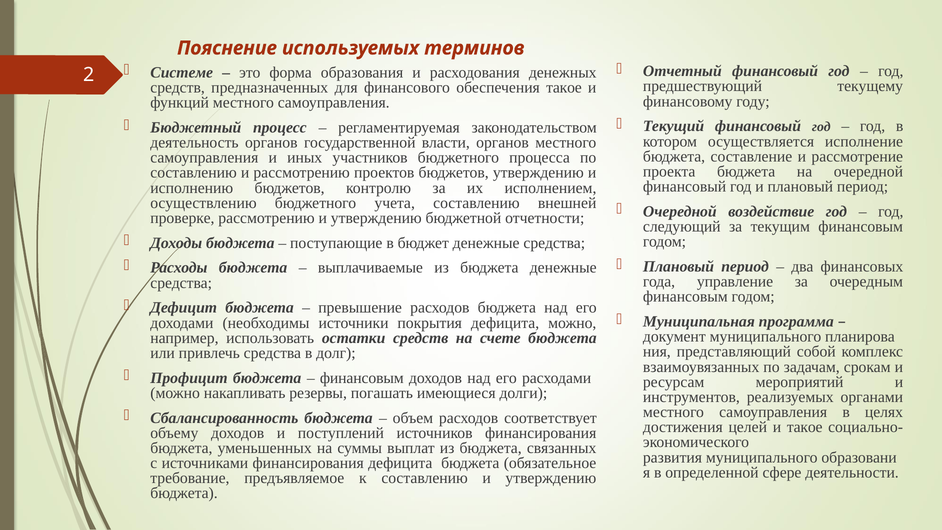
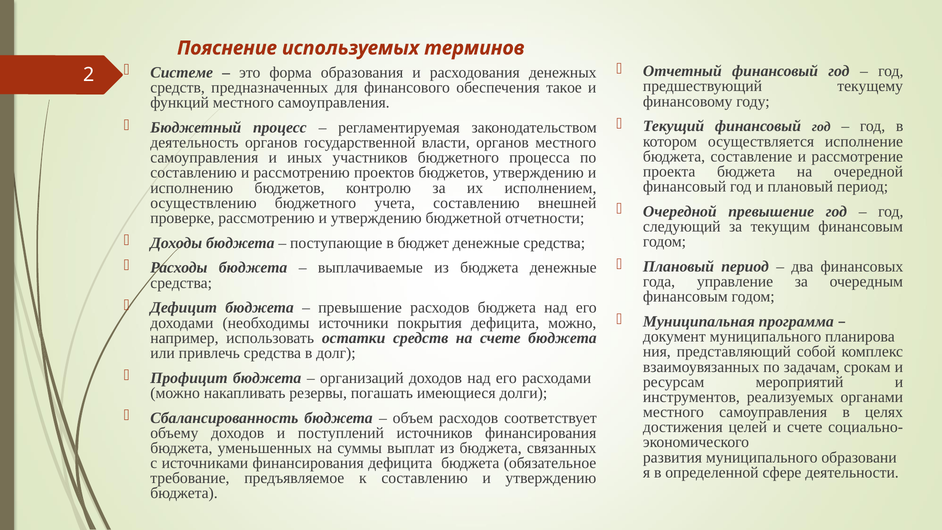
Очередной воздействие: воздействие -> превышение (771, 211)
финансовым: финансовым -> организаций (362, 378)
и такое: такое -> счете (805, 427)
